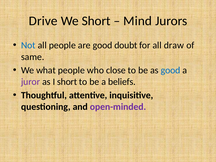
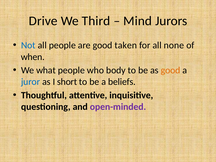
We Short: Short -> Third (96, 21)
doubt: doubt -> taken (126, 45)
draw: draw -> none (174, 45)
same: same -> when (33, 57)
close: close -> body (116, 70)
good colour: blue -> orange (171, 70)
juror colour: purple -> blue (31, 82)
